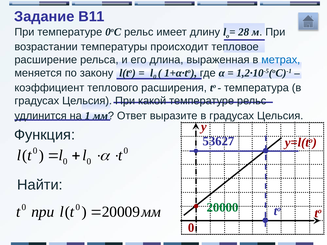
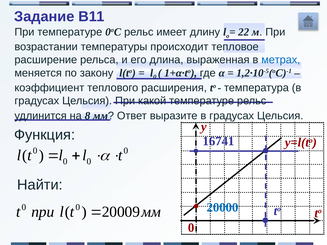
28: 28 -> 22 (244, 32)
1: 1 -> 8 (88, 116)
53627: 53627 -> 16741 (218, 141)
20000 colour: green -> blue (222, 208)
